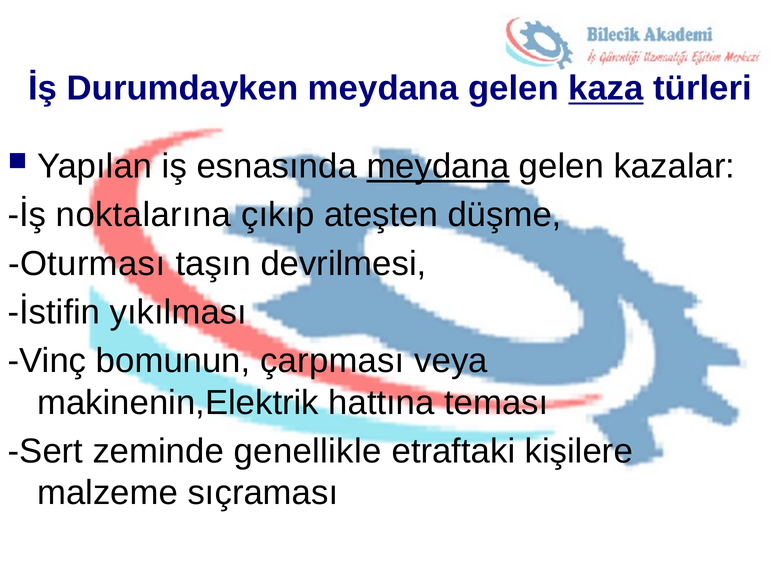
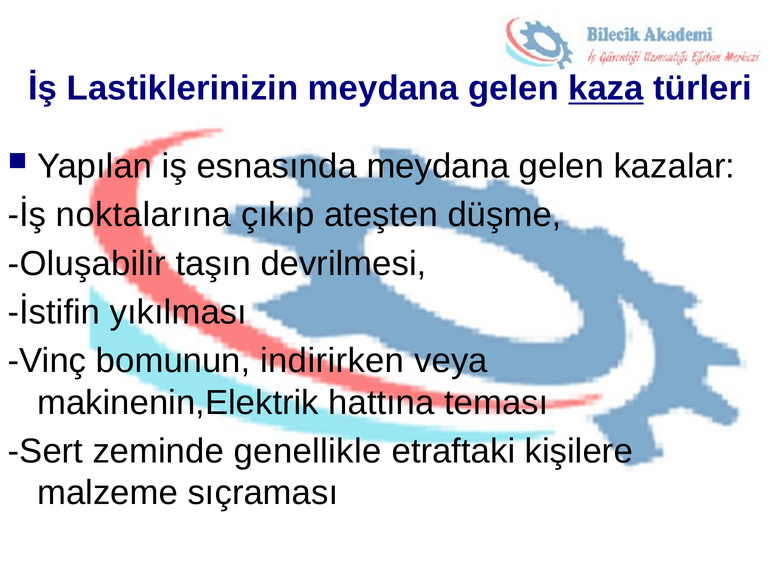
Durumdayken: Durumdayken -> Lastiklerinizin (183, 88)
meydana underline: present -> none (438, 166)
Oturması: Oturması -> Oluşabilir (87, 263)
çarpması: çarpması -> indirirken (332, 361)
